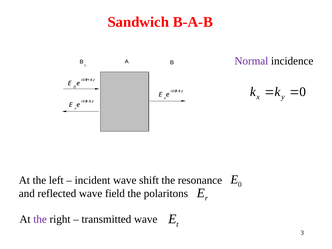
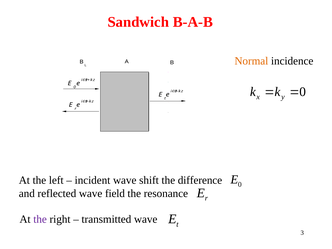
Normal colour: purple -> orange (251, 61)
resonance: resonance -> difference (200, 180)
polaritons: polaritons -> resonance (166, 194)
